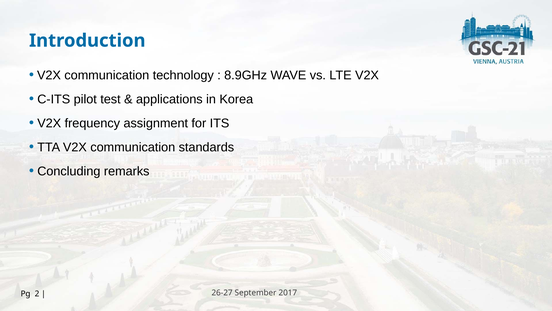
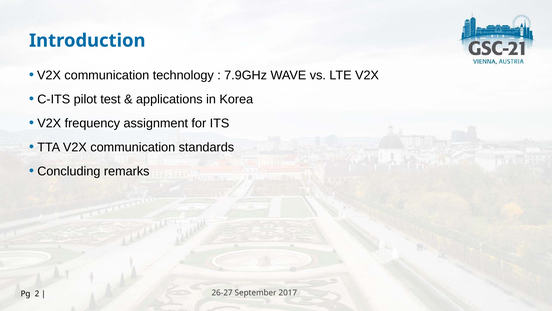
8.9GHz: 8.9GHz -> 7.9GHz (246, 75)
